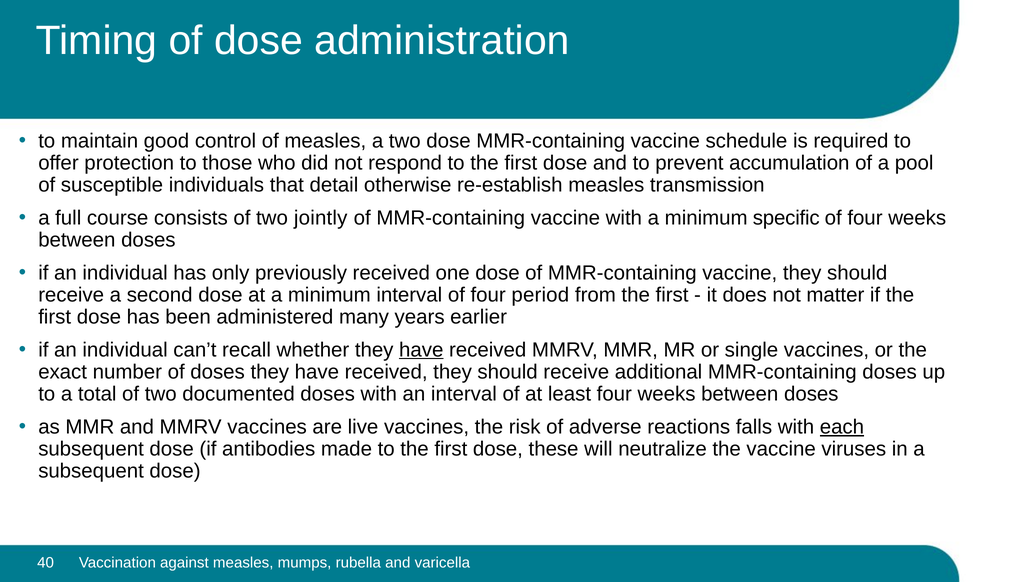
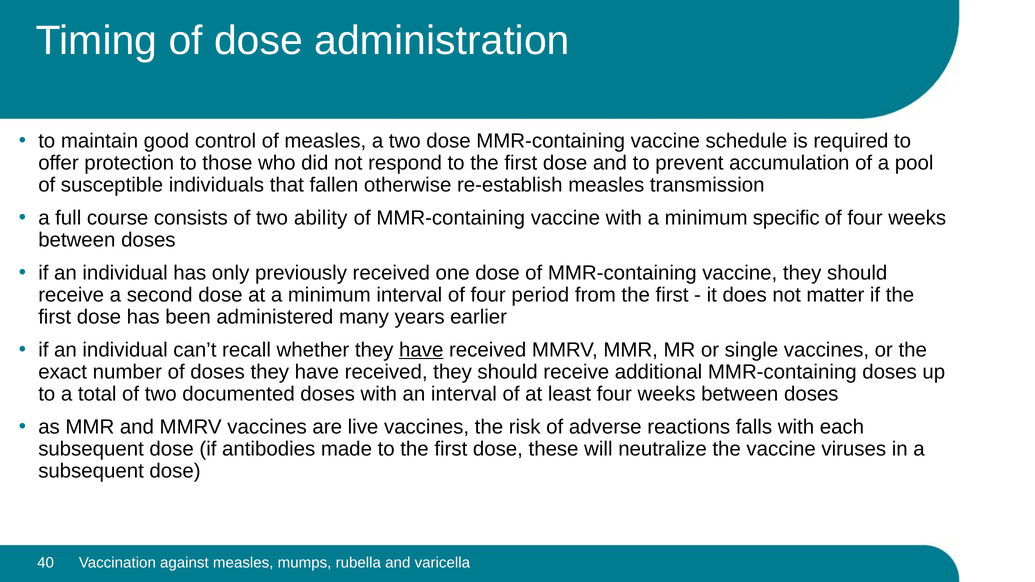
detail: detail -> fallen (334, 185)
jointly: jointly -> ability (321, 218)
each underline: present -> none (842, 427)
